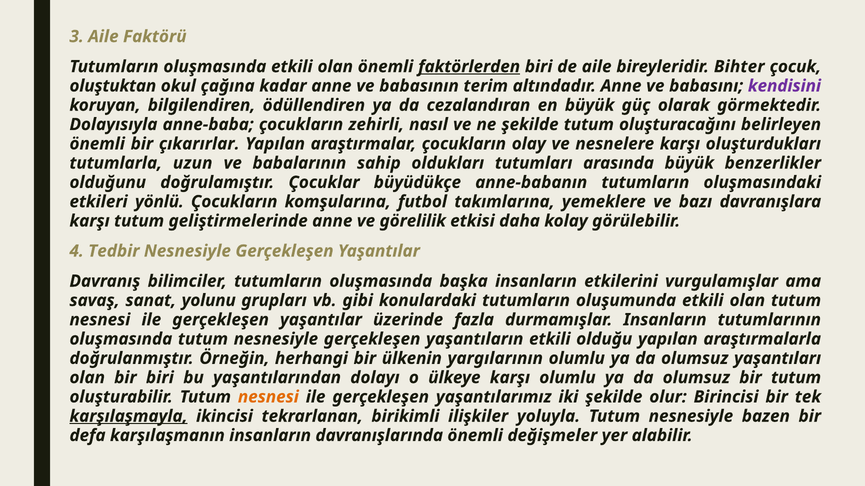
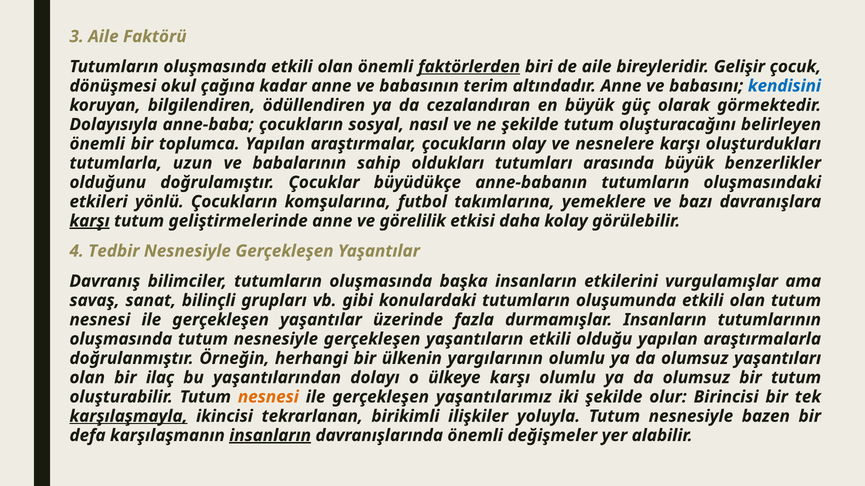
Bihter: Bihter -> Gelişir (739, 67)
oluştuktan: oluştuktan -> dönüşmesi (113, 86)
kendisini colour: purple -> blue (784, 86)
zehirli: zehirli -> sosyal (376, 125)
çıkarırlar: çıkarırlar -> toplumca (199, 144)
karşı underline: none -> present (90, 221)
yolunu: yolunu -> bilinçli (209, 301)
bir biri: biri -> ilaç (160, 378)
insanların underline: none -> present (270, 436)
